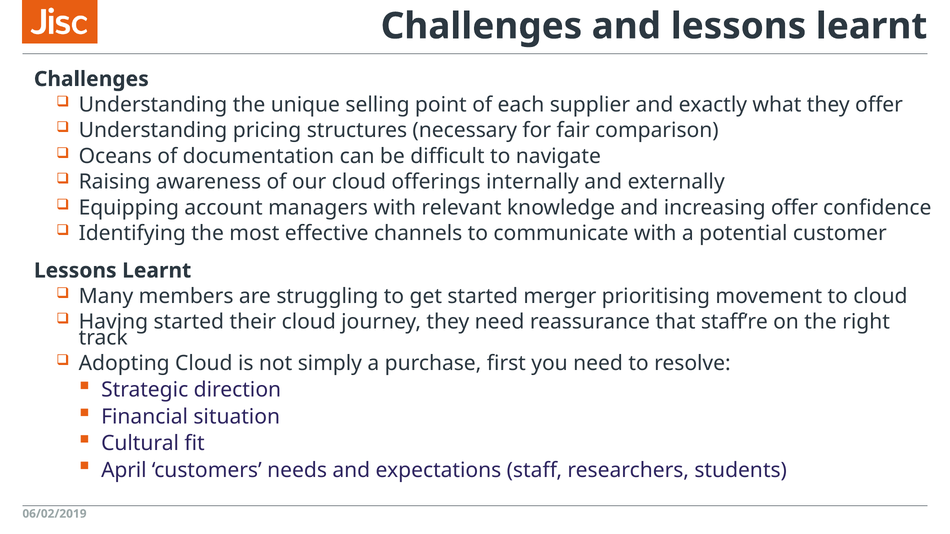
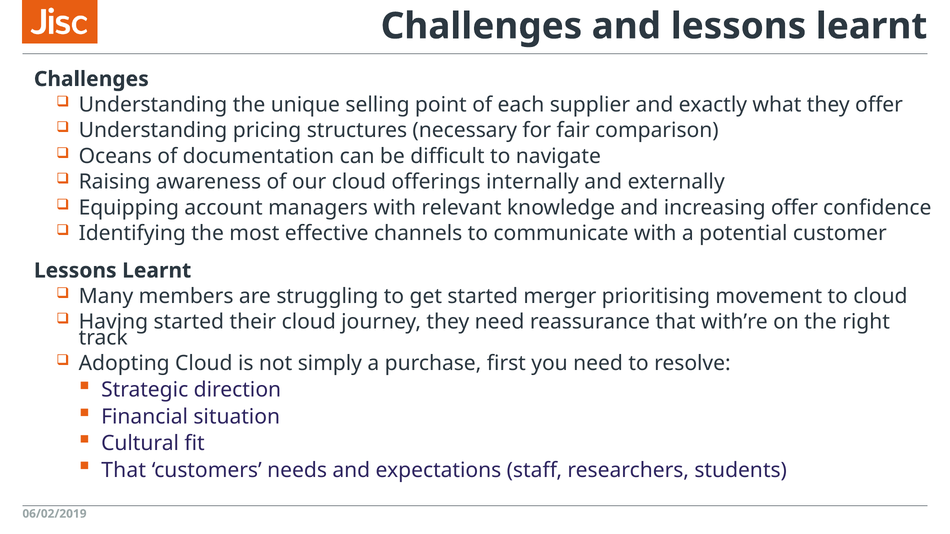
staff’re: staff’re -> with’re (734, 322)
April: April -> That (124, 470)
